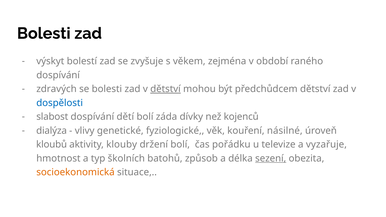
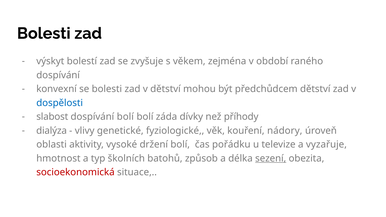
zdravých: zdravých -> konvexní (57, 89)
dětství underline: present -> none (165, 89)
dospívání dětí: dětí -> bolí (125, 117)
kojenců: kojenců -> příhody (241, 117)
násilné: násilné -> nádory (285, 131)
kloubů: kloubů -> oblasti (52, 145)
klouby: klouby -> vysoké (122, 145)
socioekonomická colour: orange -> red (75, 172)
